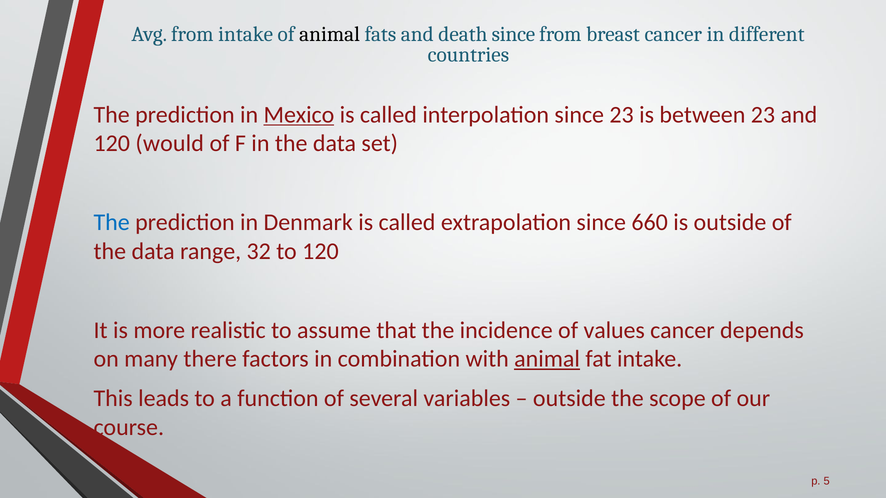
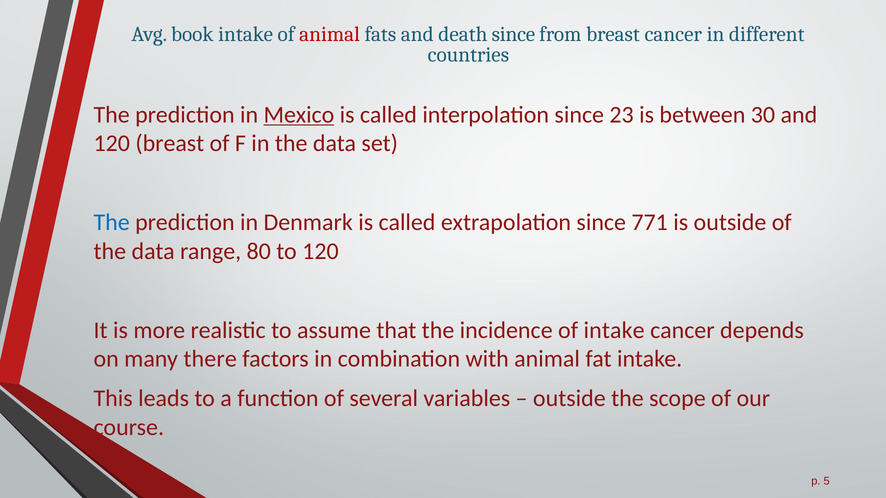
Avg from: from -> book (192, 34)
animal colour: black -> red (330, 34)
between 23: 23 -> 30 (763, 115)
120 would: would -> breast (170, 144)
660: 660 -> 771 (650, 223)
32: 32 -> 80 (259, 251)
of values: values -> intake (614, 330)
animal underline: present -> none (547, 359)
